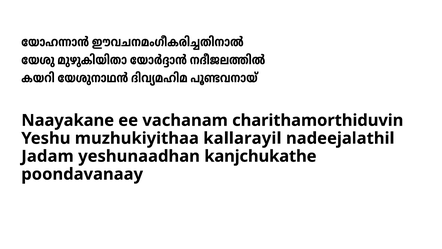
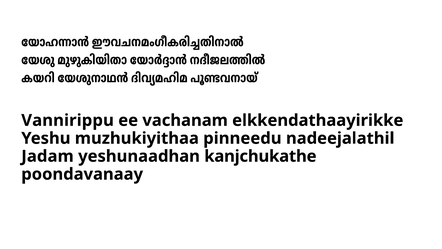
Naayakane: Naayakane -> Vannirippu (68, 120)
charithamorthiduvin: charithamorthiduvin -> elkkendathaayirikke (318, 120)
kallarayil: kallarayil -> pinneedu (242, 138)
